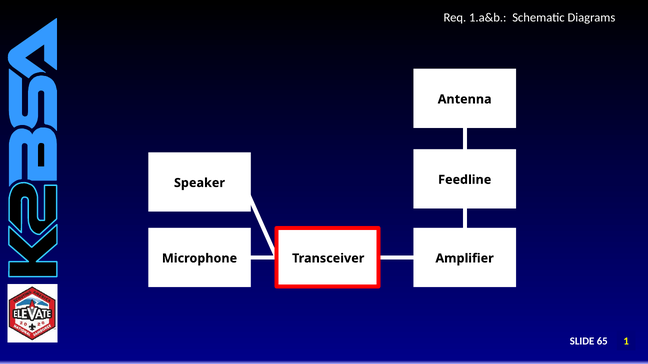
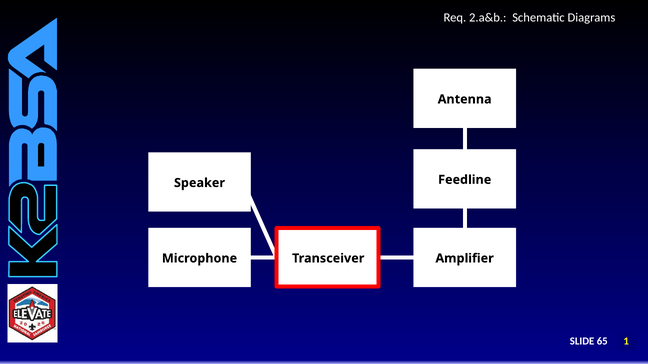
1.a&b: 1.a&b -> 2.a&b (488, 18)
